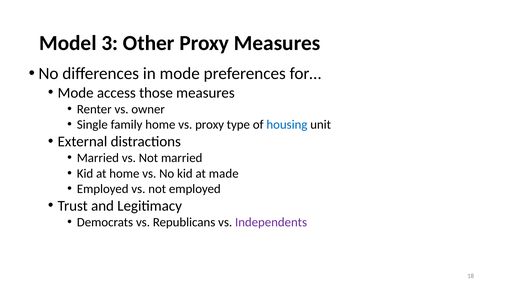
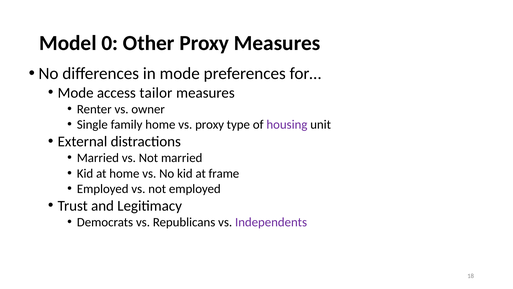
3: 3 -> 0 (110, 43)
those: those -> tailor (156, 93)
housing colour: blue -> purple (287, 125)
made: made -> frame (224, 173)
